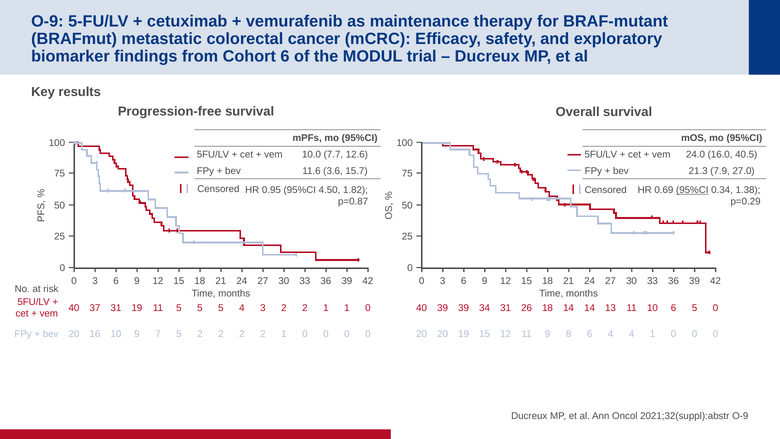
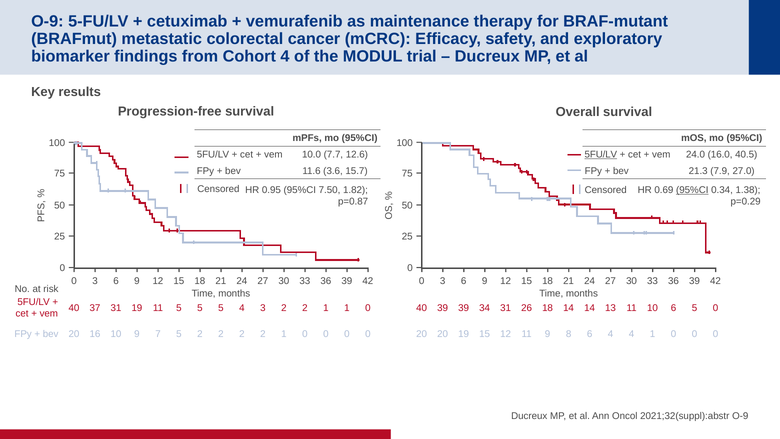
Cohort 6: 6 -> 4 (285, 56)
5FU/LV underline: none -> present (601, 154)
4.50: 4.50 -> 7.50 (329, 190)
